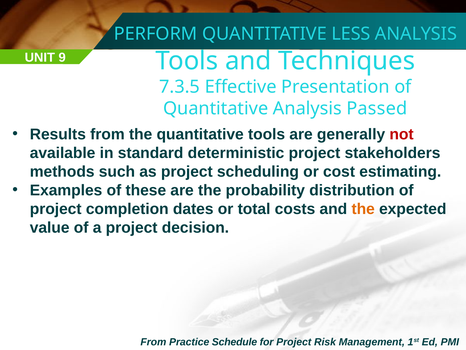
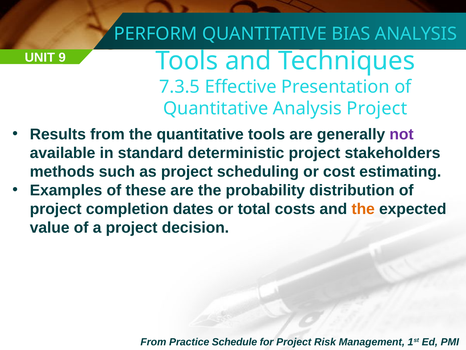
LESS: LESS -> BIAS (351, 34)
Analysis Passed: Passed -> Project (377, 108)
not colour: red -> purple (402, 134)
